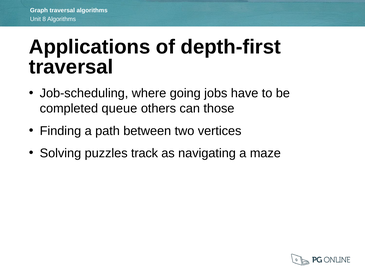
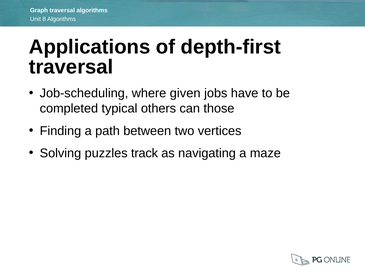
going: going -> given (185, 93)
queue: queue -> typical (119, 108)
